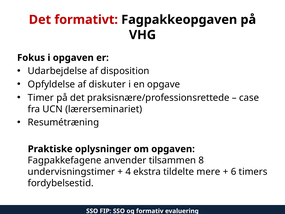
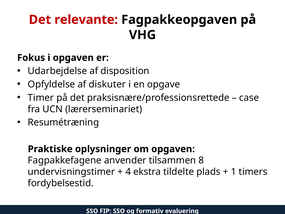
formativt: formativt -> relevante (86, 20)
mere: mere -> plads (208, 172)
6: 6 -> 1 (234, 172)
